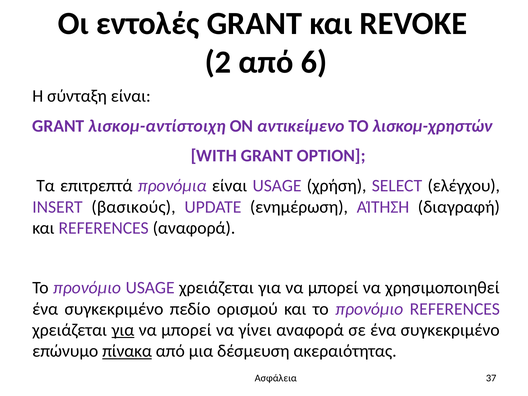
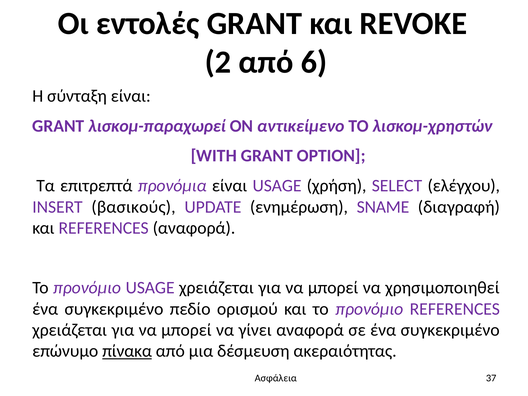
λισκομ-αντίστοιχη: λισκομ-αντίστοιχη -> λισκομ-παραχωρεί (157, 126)
ΑΊΤΗΣΗ: ΑΊΤΗΣΗ -> SNAME (383, 207)
για underline: present -> none (123, 330)
